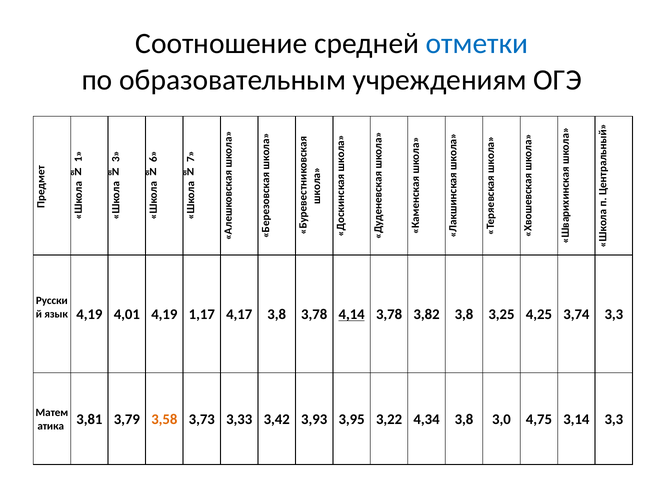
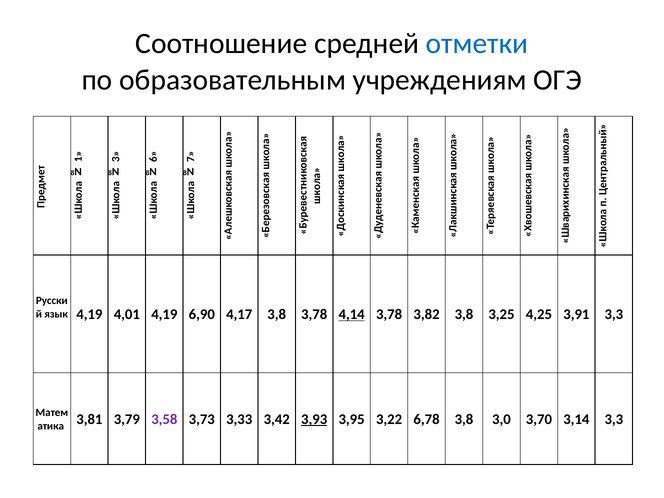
1,17: 1,17 -> 6,90 (202, 314)
3,74: 3,74 -> 3,91 (576, 314)
3,58 colour: orange -> purple (164, 419)
3,93 underline: none -> present (314, 419)
4,34: 4,34 -> 6,78 (427, 419)
4,75: 4,75 -> 3,70 (539, 419)
